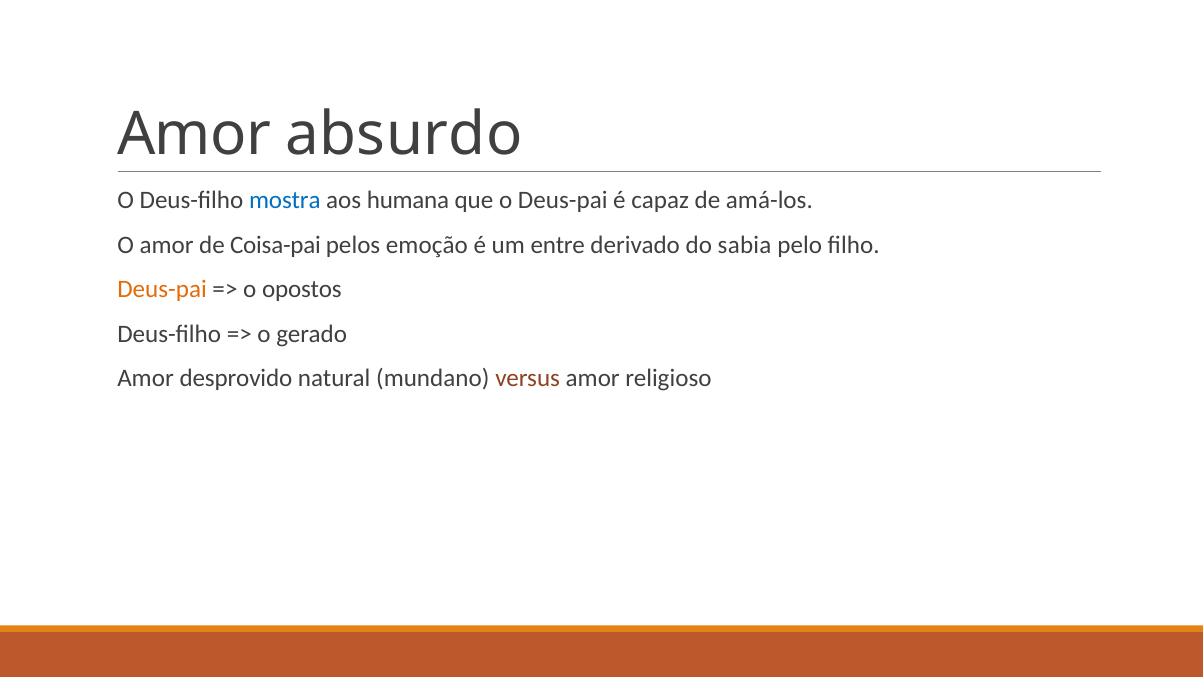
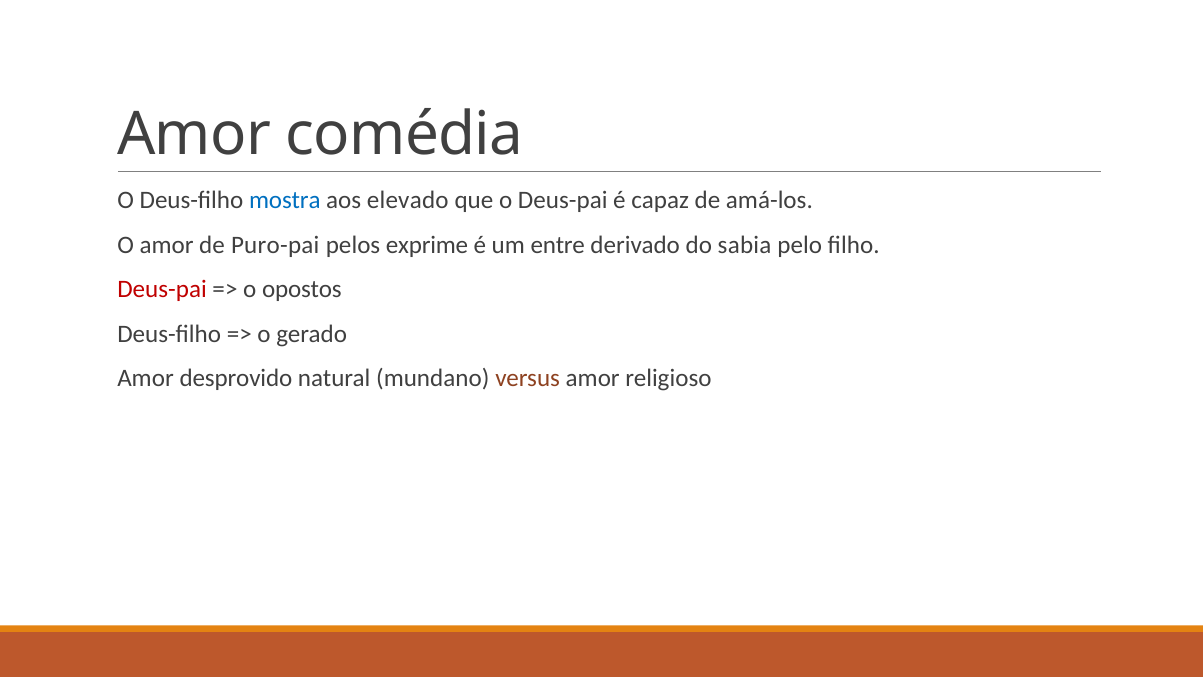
absurdo: absurdo -> comédia (405, 135)
humana: humana -> elevado (408, 200)
Coisa-pai: Coisa-pai -> Puro-pai (275, 245)
emoção: emoção -> exprime (427, 245)
Deus-pai colour: orange -> red (162, 289)
